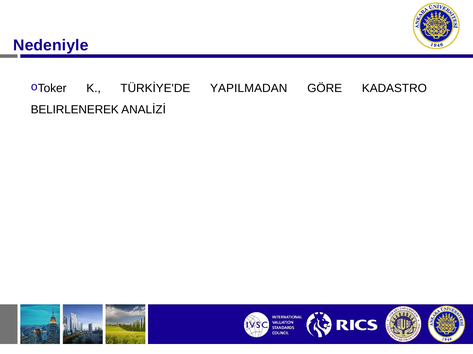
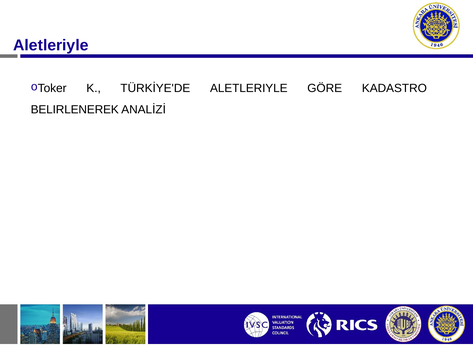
Nedeniyle: Nedeniyle -> Aletleriyle (51, 45)
TÜRKİYE'DE YAPILMADAN: YAPILMADAN -> ALETLERIYLE (249, 89)
